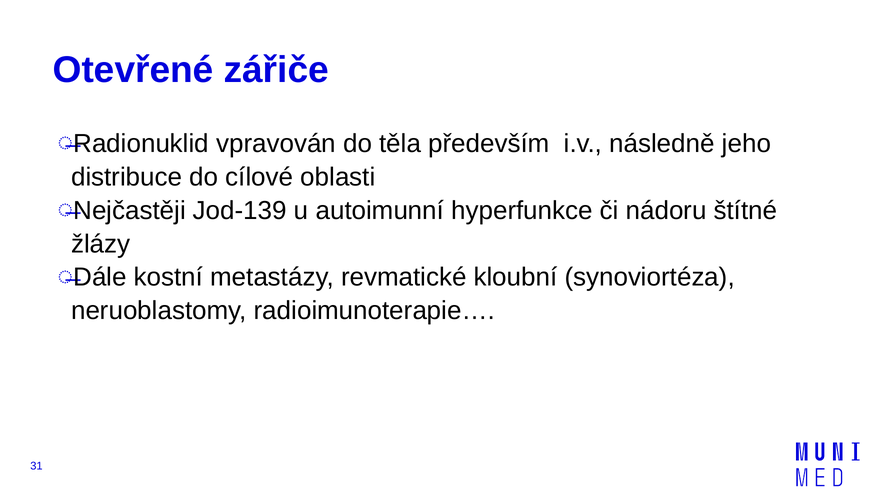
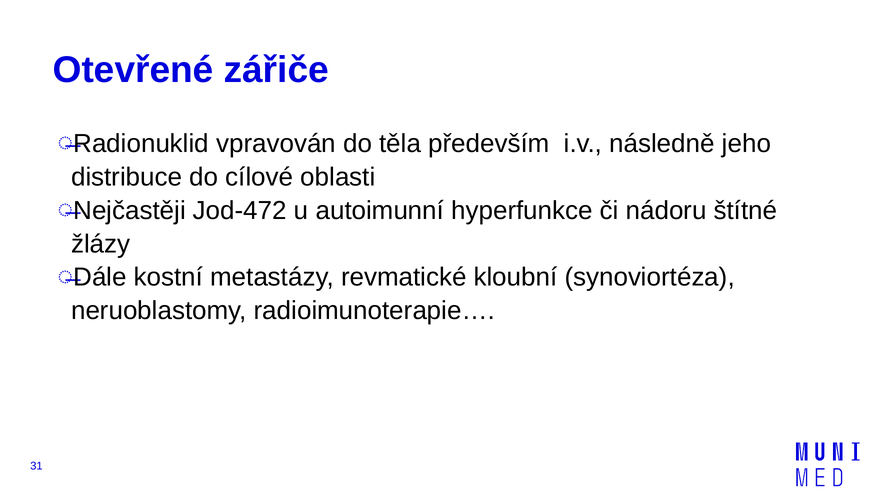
Jod-139: Jod-139 -> Jod-472 (240, 210)
